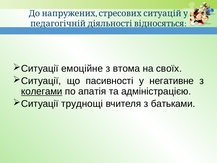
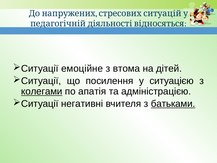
своїх: своїх -> дітей (169, 68)
пасивності: пасивності -> посилення (110, 81)
негативне: негативне -> ситуацією (172, 81)
труднощі: труднощі -> негативні (82, 104)
батьками underline: none -> present (173, 104)
